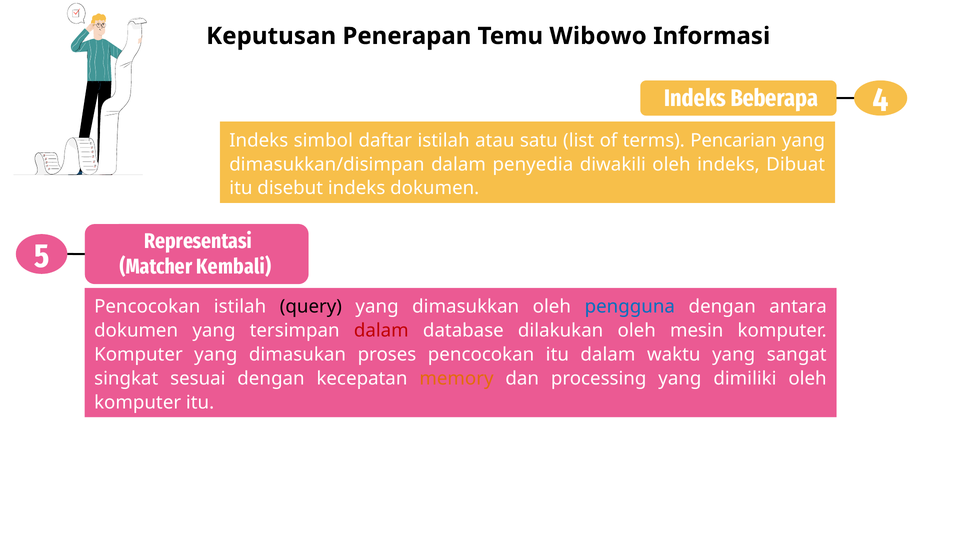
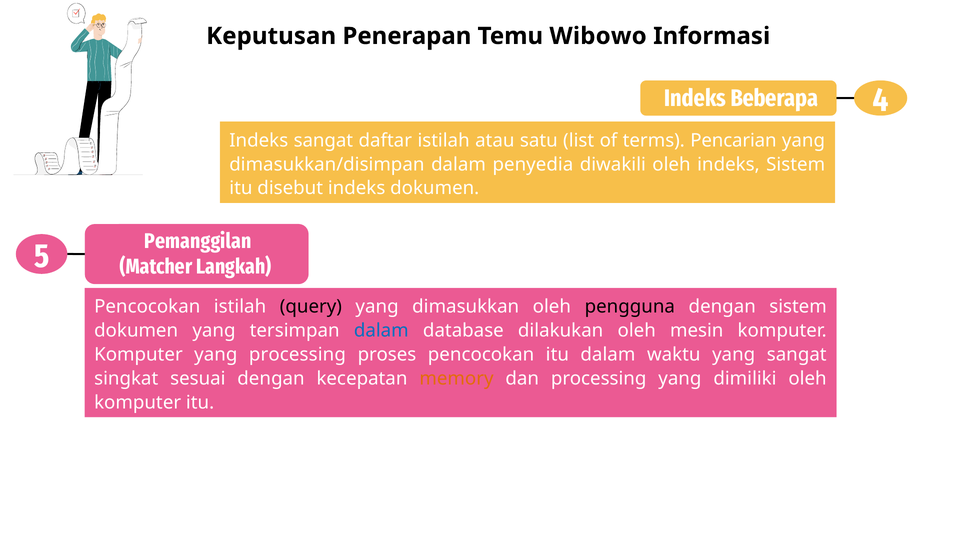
Indeks simbol: simbol -> sangat (323, 141)
indeks Dibuat: Dibuat -> Sistem (796, 165)
Representasi: Representasi -> Pemanggilan (198, 241)
Kembali: Kembali -> Langkah (234, 267)
pengguna colour: blue -> black (630, 307)
dengan antara: antara -> sistem (798, 307)
dalam colour: red -> blue (381, 331)
yang dimasukan: dimasukan -> processing (297, 355)
